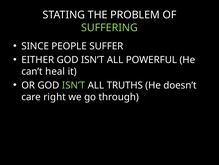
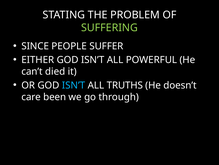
heal: heal -> died (55, 71)
ISN’T colour: light green -> light blue (74, 85)
right: right -> been (55, 97)
